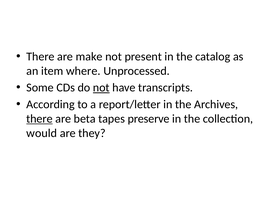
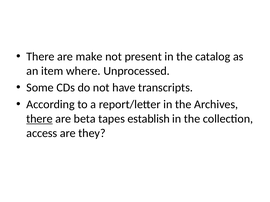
not underline: present -> none (101, 88)
preserve: preserve -> establish (149, 119)
would: would -> access (42, 133)
